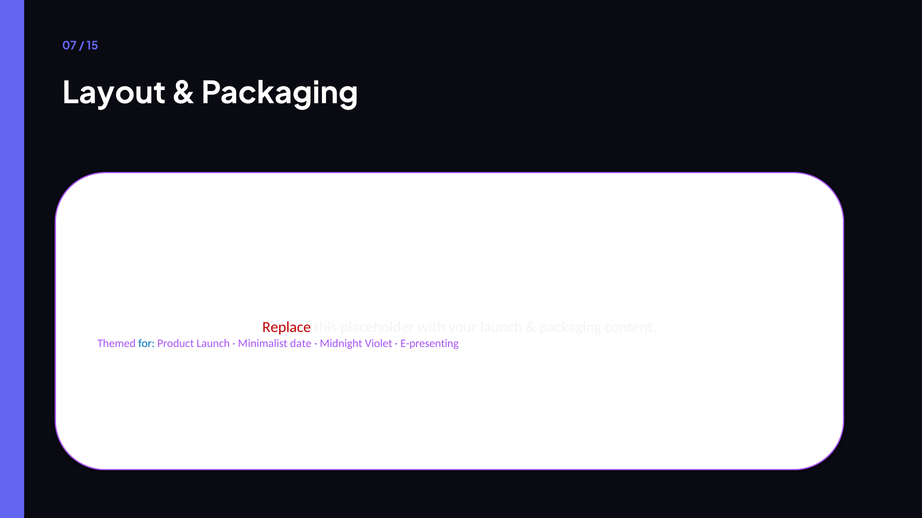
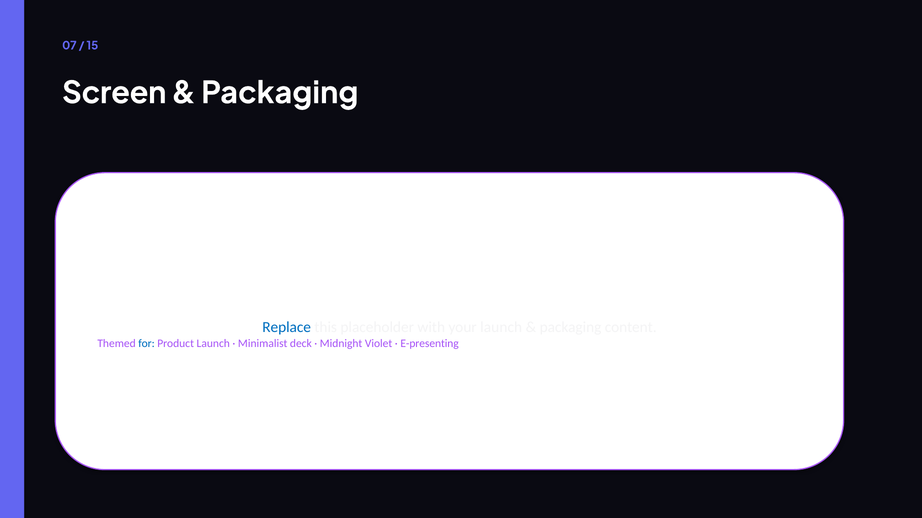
Layout: Layout -> Screen (114, 93)
Replace colour: red -> blue (287, 328)
date: date -> deck (301, 344)
